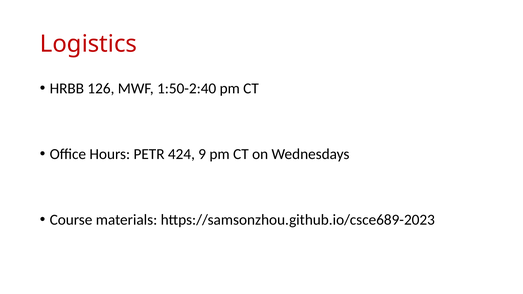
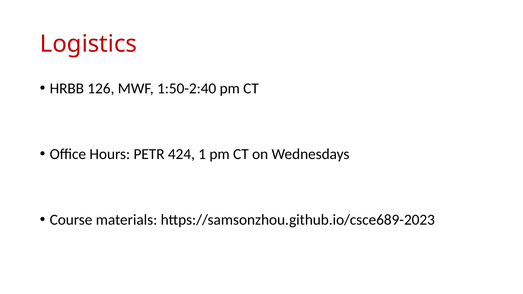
9: 9 -> 1 (202, 154)
